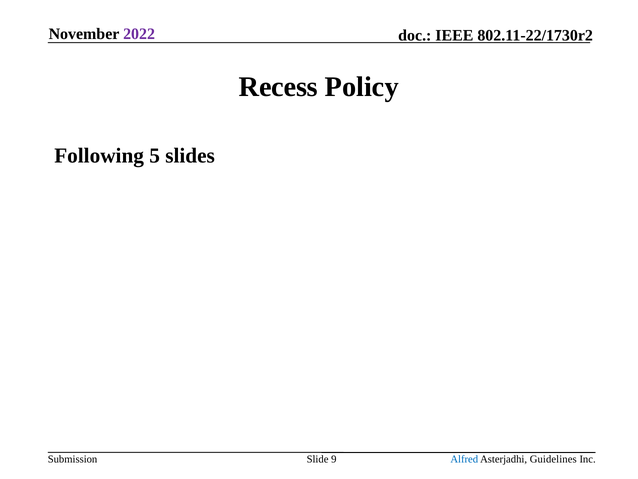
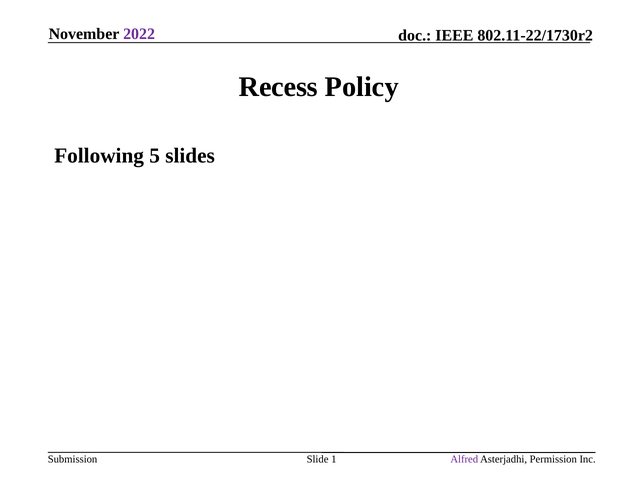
9: 9 -> 1 (334, 459)
Alfred colour: blue -> purple (464, 459)
Guidelines: Guidelines -> Permission (553, 459)
